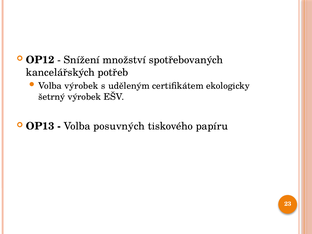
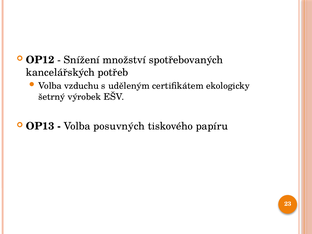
Volba výrobek: výrobek -> vzduchu (82, 86)
